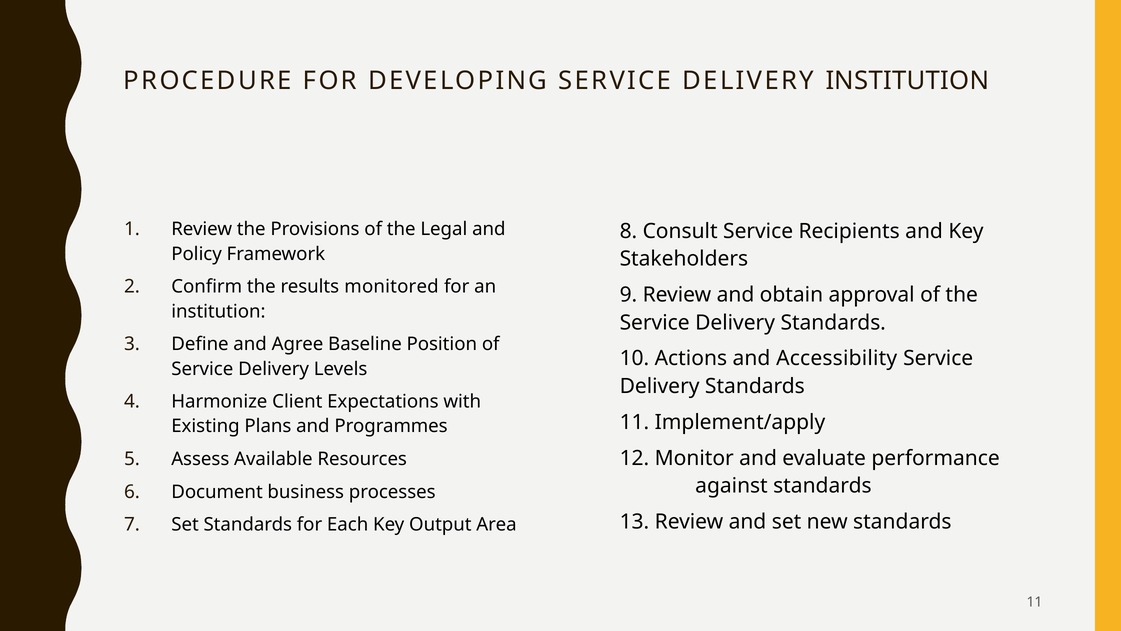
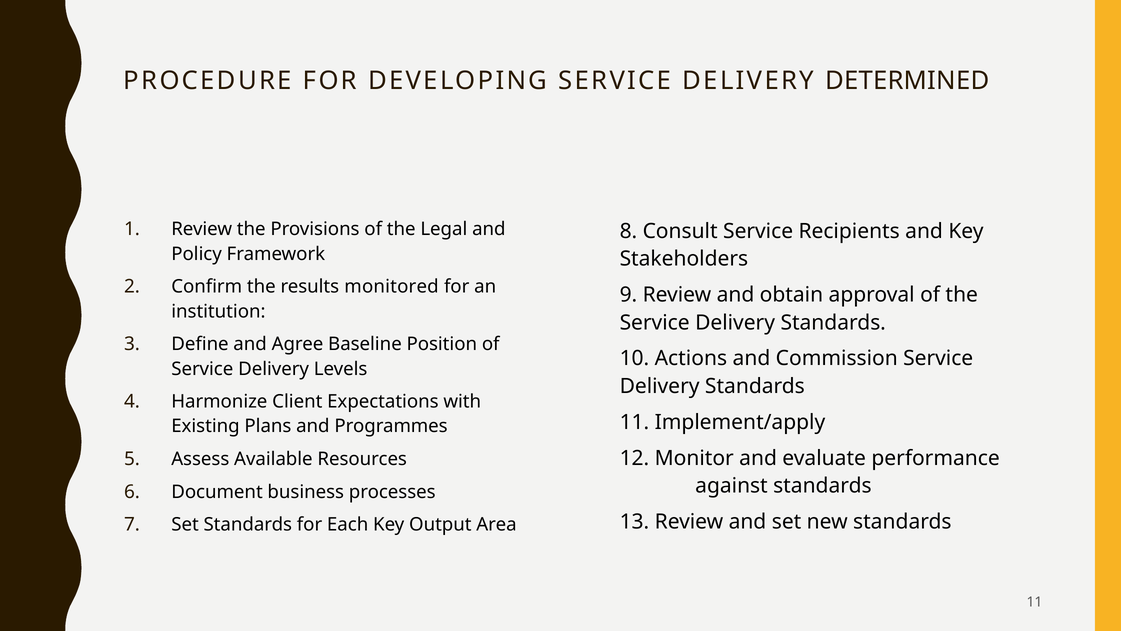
DELIVERY INSTITUTION: INSTITUTION -> DETERMINED (907, 81)
Accessibility: Accessibility -> Commission (837, 358)
